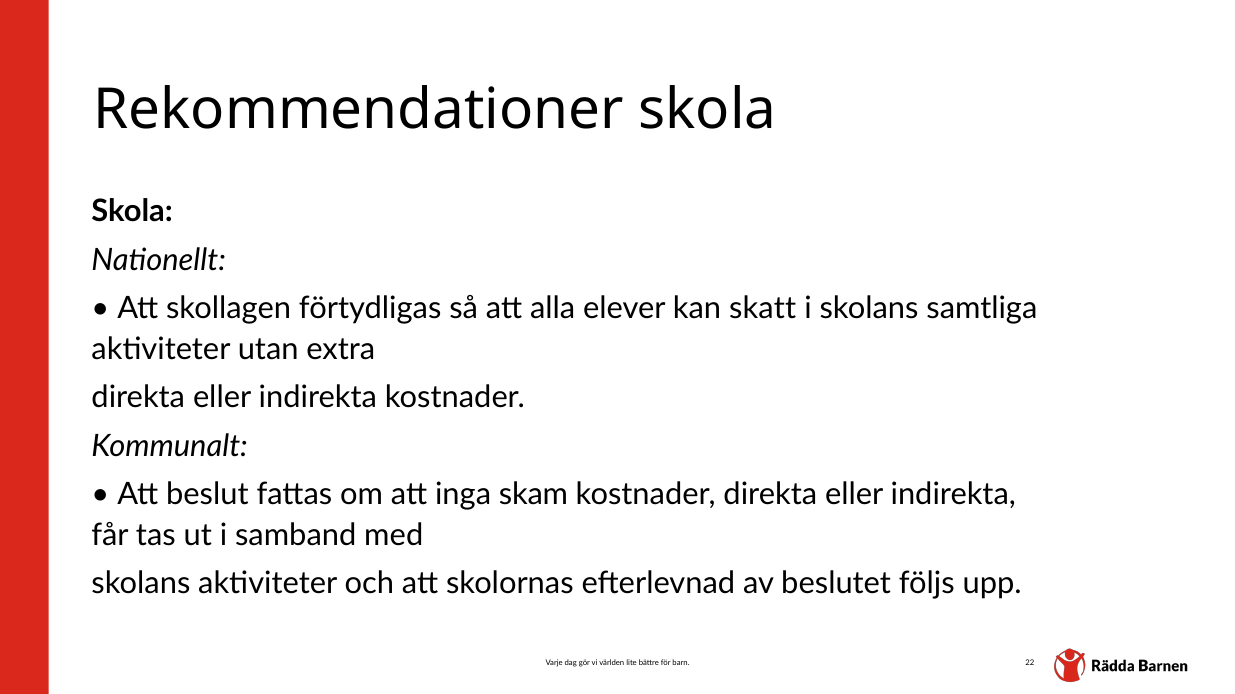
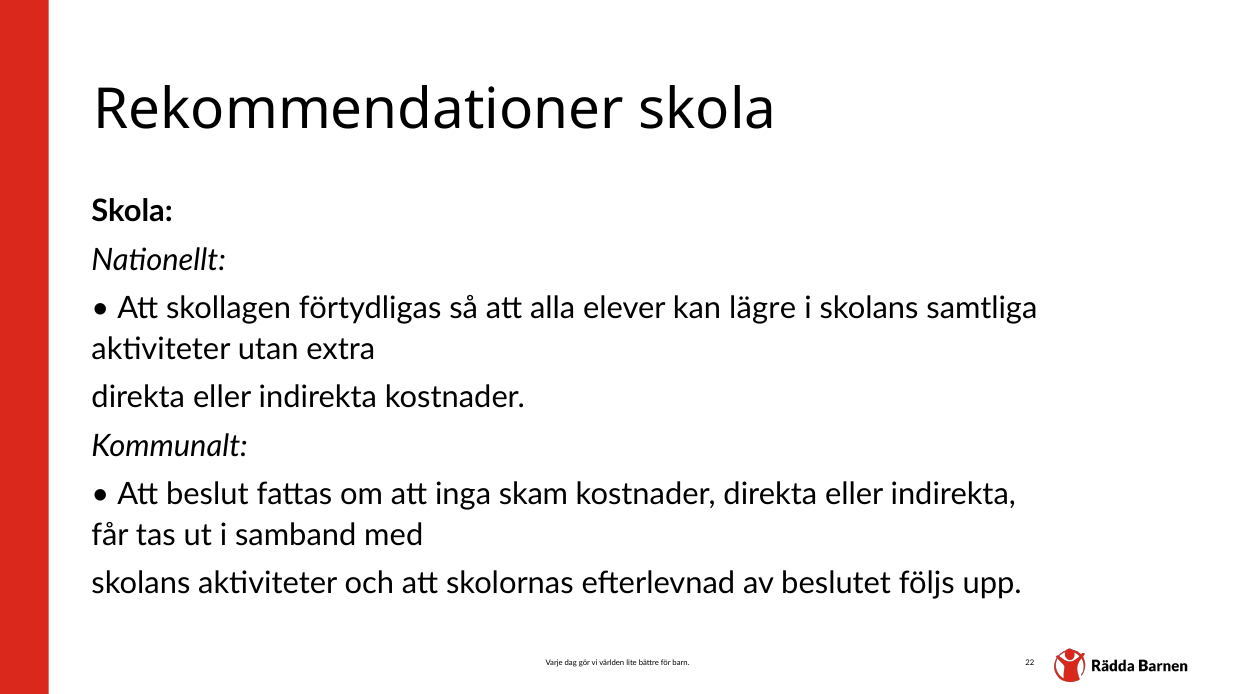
skatt: skatt -> lägre (763, 309)
